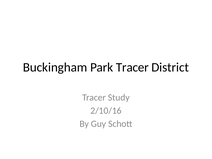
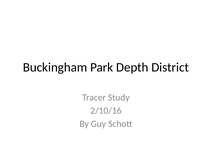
Park Tracer: Tracer -> Depth (132, 67)
